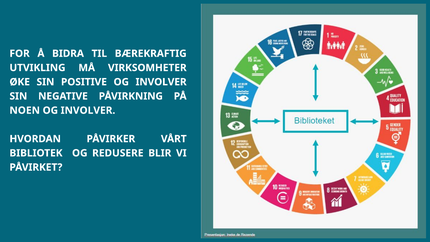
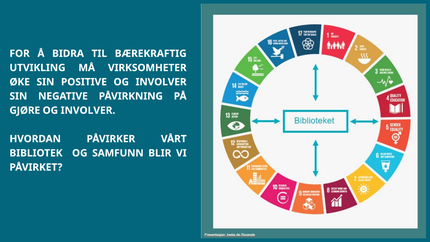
NOEN: NOEN -> GJØRE (25, 110)
REDUSERE: REDUSERE -> SAMFUNN (118, 153)
